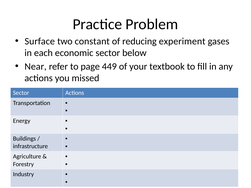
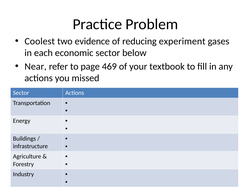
Surface: Surface -> Coolest (40, 41)
constant: constant -> evidence (92, 41)
449: 449 -> 469 (109, 67)
